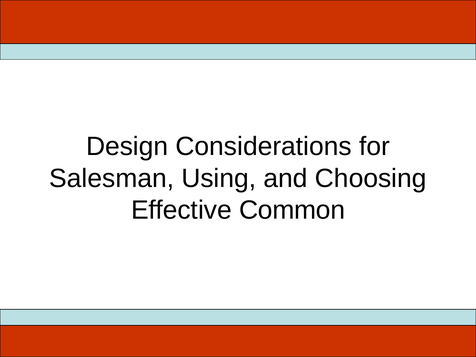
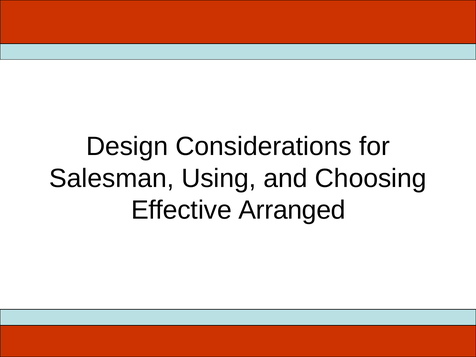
Common: Common -> Arranged (292, 210)
